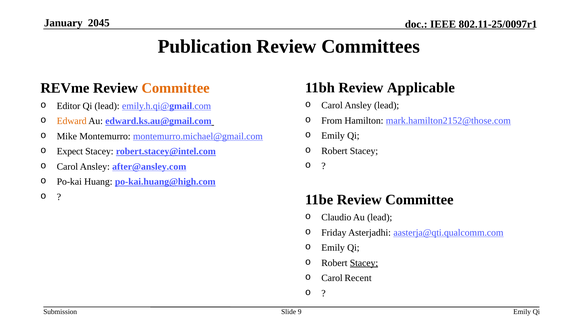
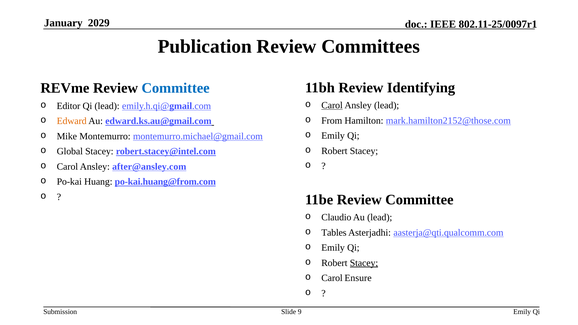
2045: 2045 -> 2029 (99, 23)
Applicable: Applicable -> Identifying (421, 88)
Committee colour: orange -> blue (176, 88)
Carol underline: none -> present (332, 105)
Expect: Expect -> Global (70, 151)
po-kai.huang@high.com: po-kai.huang@high.com -> po-kai.huang@from.com (165, 182)
Friday: Friday -> Tables (334, 233)
Recent: Recent -> Ensure (358, 278)
